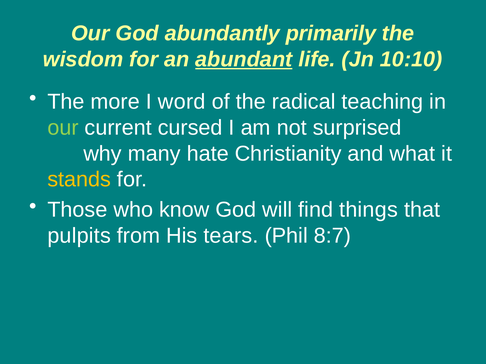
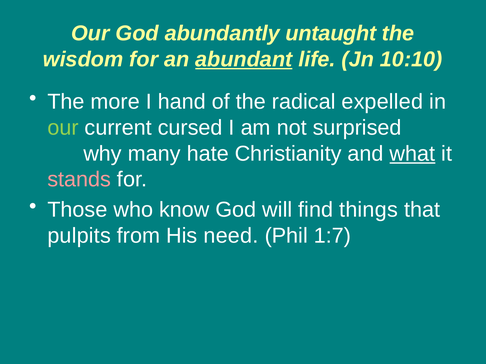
primarily: primarily -> untaught (331, 34)
word: word -> hand (182, 102)
teaching: teaching -> expelled (382, 102)
what underline: none -> present (412, 154)
stands colour: yellow -> pink (79, 180)
tears: tears -> need (231, 236)
8:7: 8:7 -> 1:7 (332, 236)
